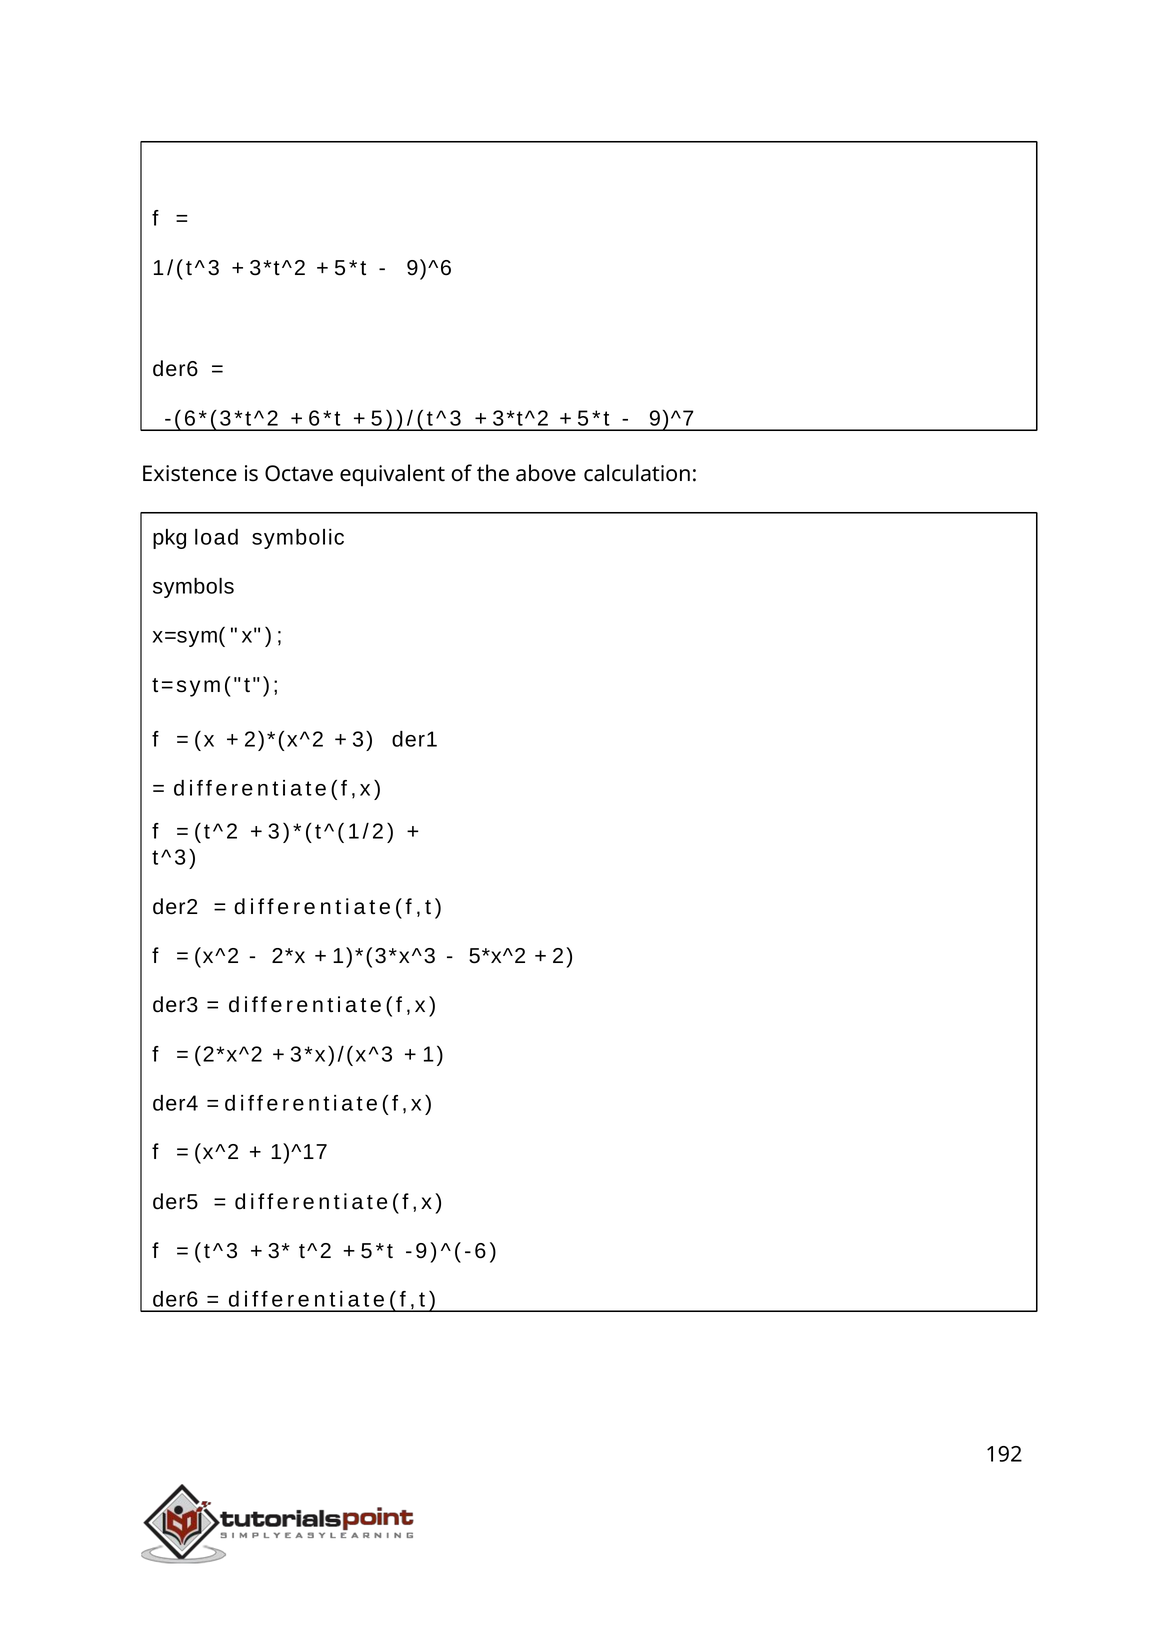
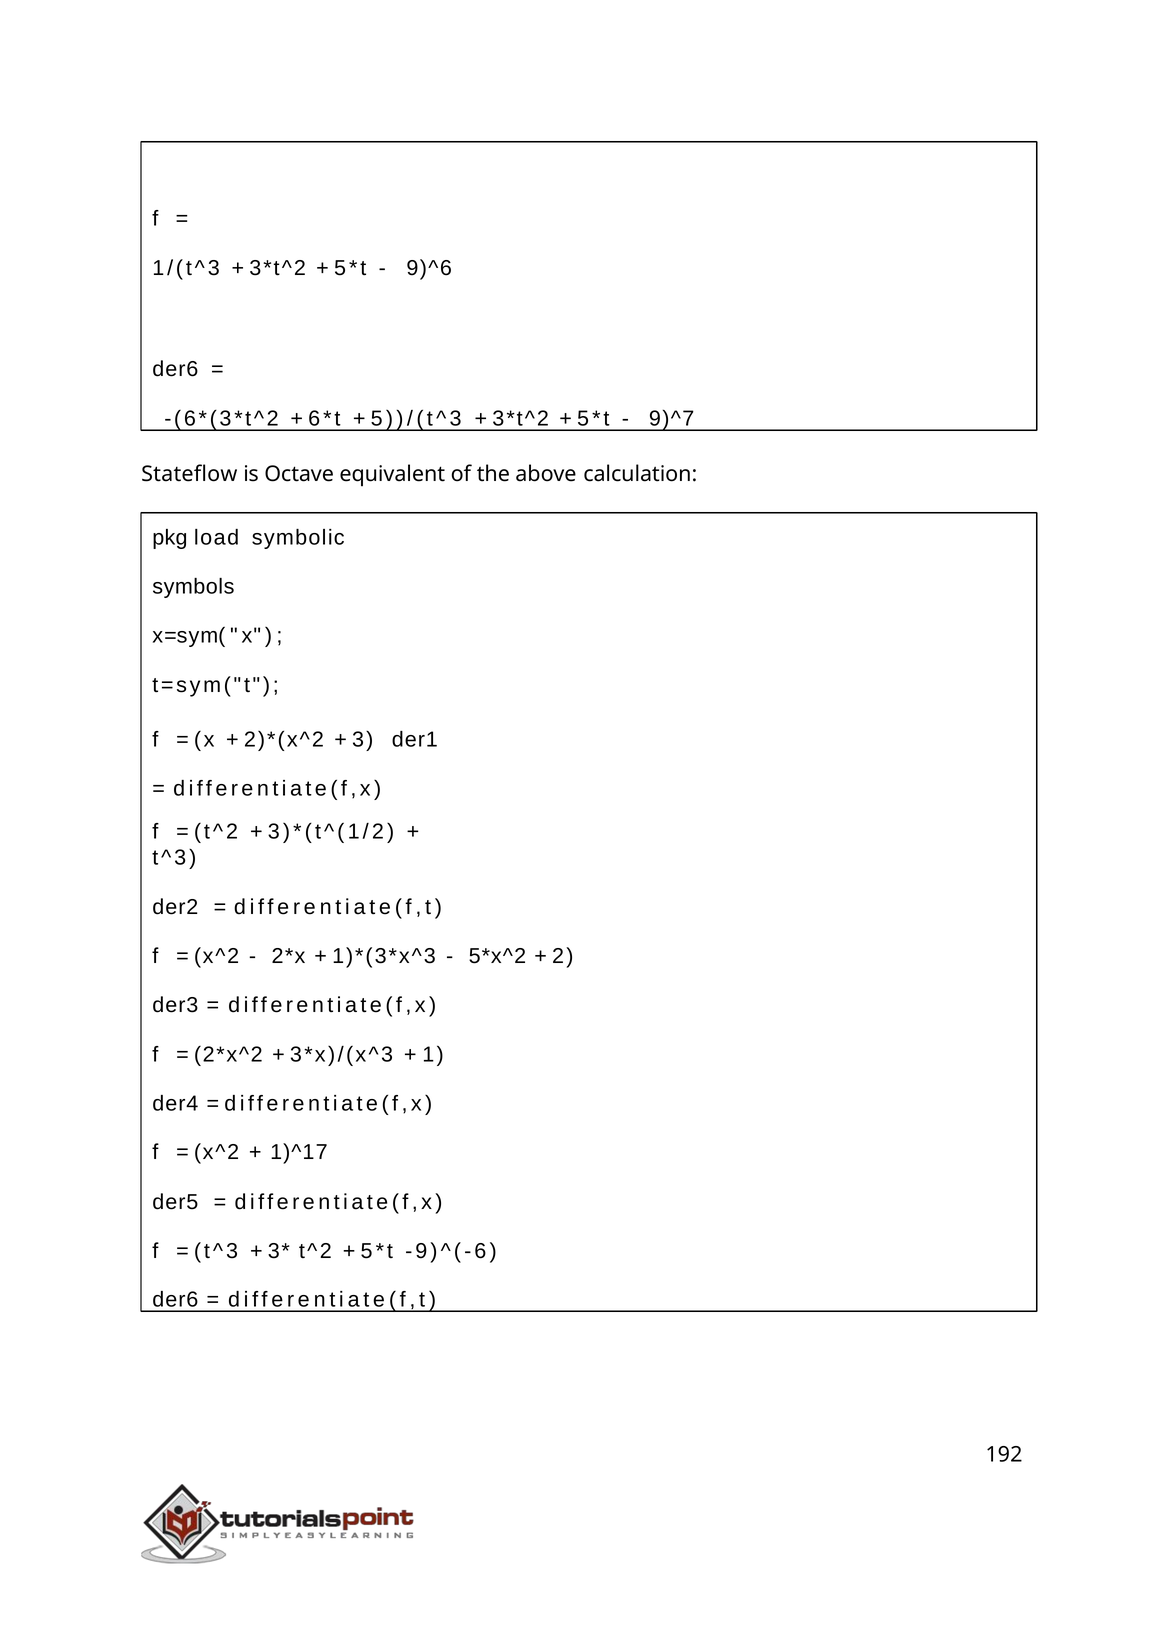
Existence: Existence -> Stateflow (189, 474)
